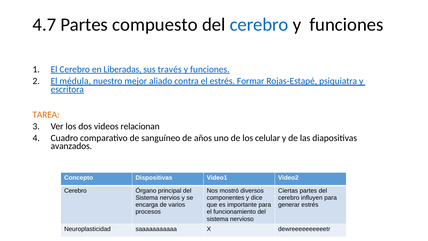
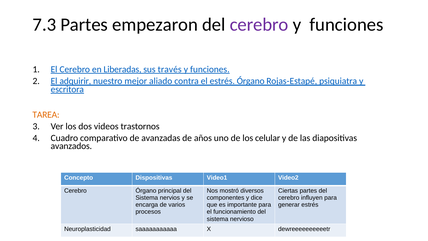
4.7: 4.7 -> 7.3 (44, 25)
compuesto: compuesto -> empezaron (155, 25)
cerebro colour: blue -> purple (259, 25)
médula: médula -> adquirir (75, 81)
estrés Formar: Formar -> Órgano (251, 81)
relacionan: relacionan -> trastornos (140, 126)
sanguíneo: sanguíneo -> avanzadas (161, 138)
